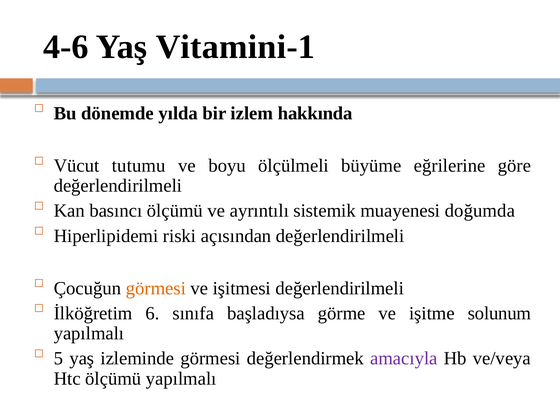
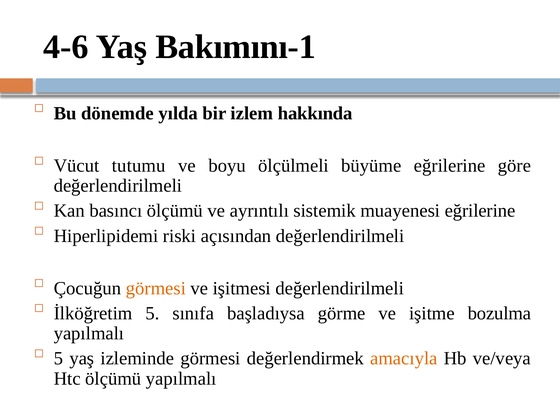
Vitamini-1: Vitamini-1 -> Bakımını-1 (236, 47)
muayenesi doğumda: doğumda -> eğrilerine (480, 211)
İlköğretim 6: 6 -> 5 (153, 313)
solunum: solunum -> bozulma (499, 313)
amacıyla colour: purple -> orange (404, 358)
